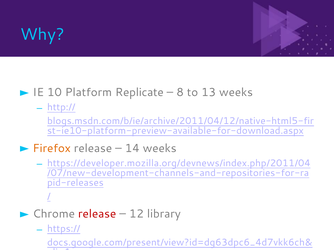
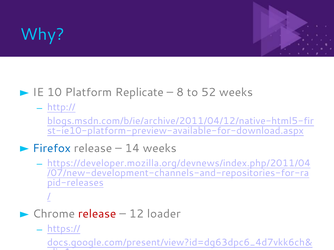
13: 13 -> 52 (209, 93)
Firefox colour: orange -> blue (52, 149)
library: library -> loader (164, 214)
